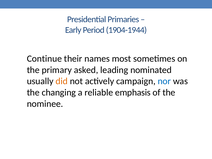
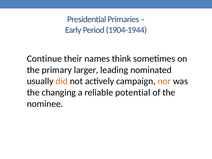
most: most -> think (122, 59)
asked: asked -> larger (86, 70)
nor colour: blue -> orange (164, 81)
emphasis: emphasis -> potential (133, 93)
